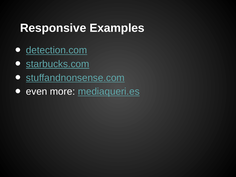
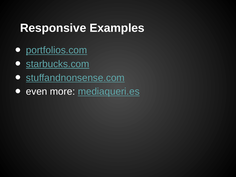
detection.com: detection.com -> portfolios.com (57, 50)
